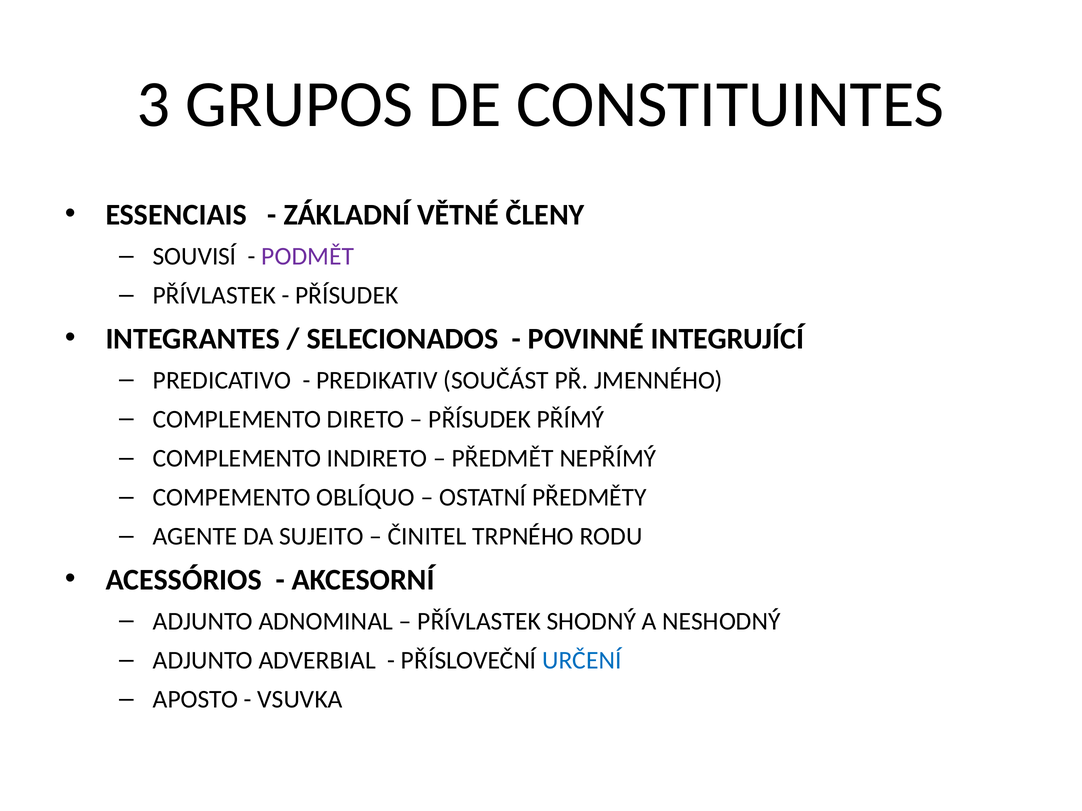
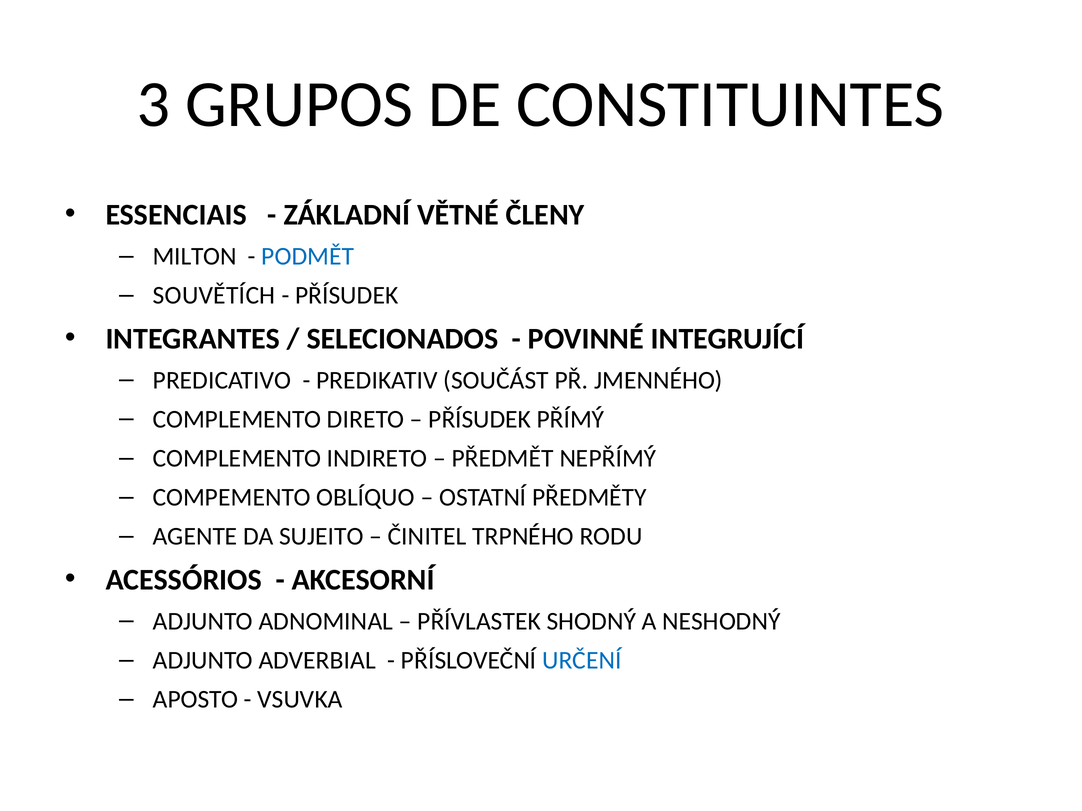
SOUVISÍ: SOUVISÍ -> MILTON (195, 256)
PODMĚT colour: purple -> blue (308, 256)
PŘÍVLASTEK: PŘÍVLASTEK -> SOUVĚTÍCH (214, 296)
